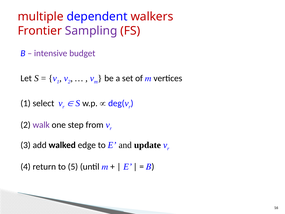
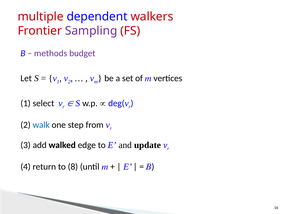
intensive: intensive -> methods (51, 53)
walk colour: purple -> blue (41, 125)
5: 5 -> 8 (73, 167)
